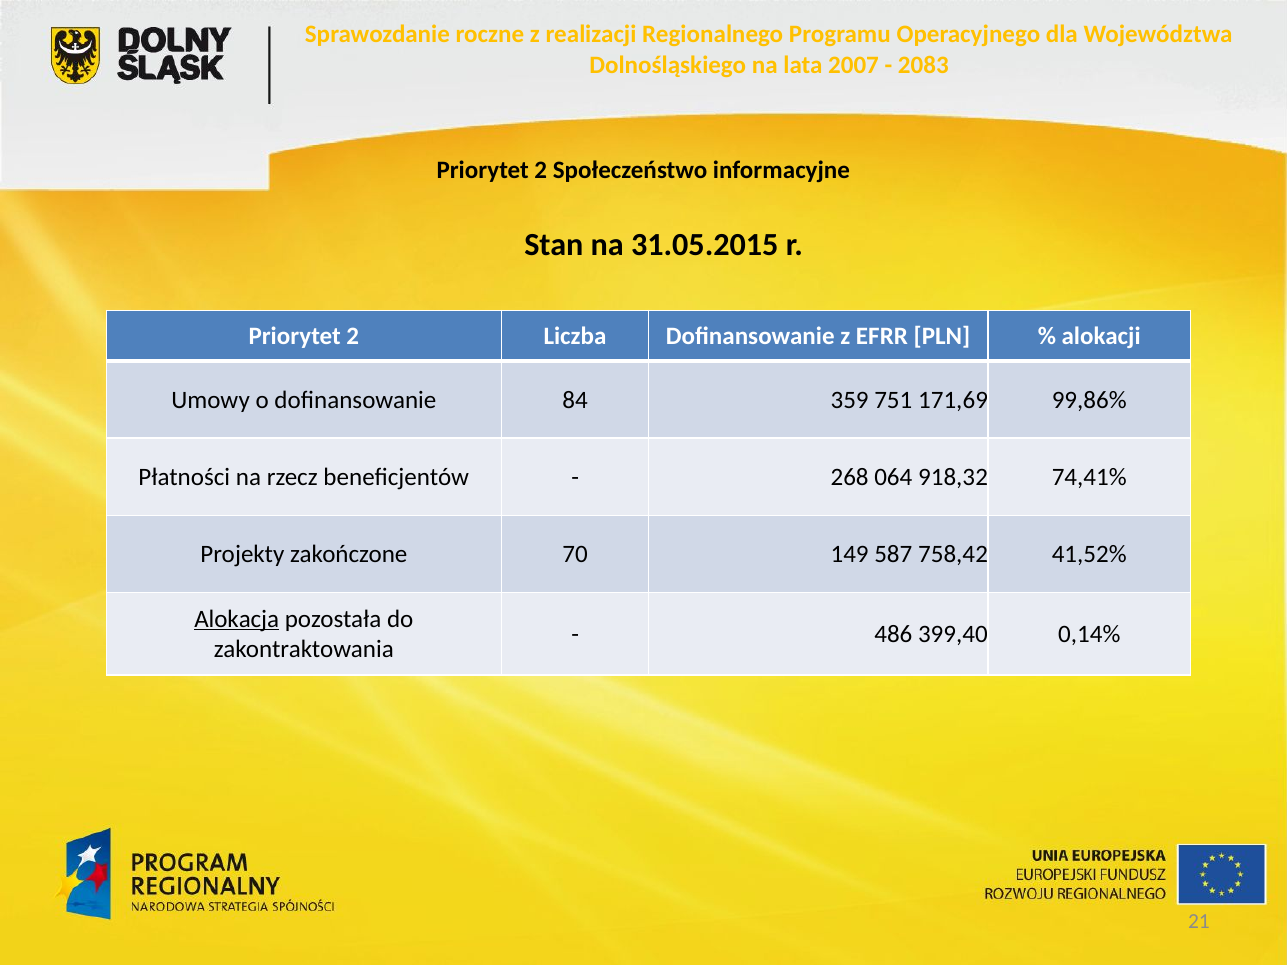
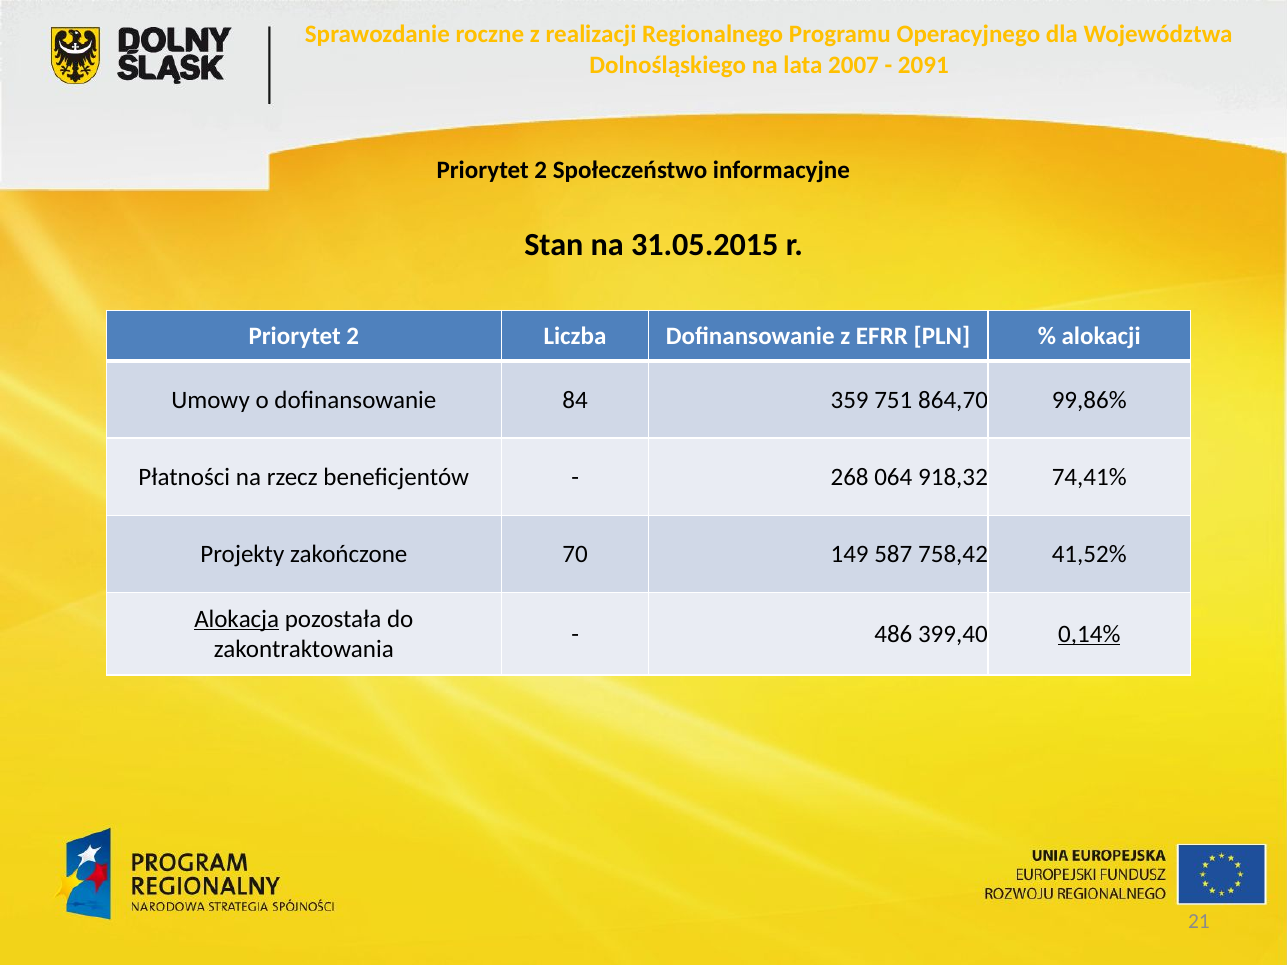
2083: 2083 -> 2091 (923, 65)
171,69: 171,69 -> 864,70 (953, 400)
0,14% underline: none -> present (1089, 634)
